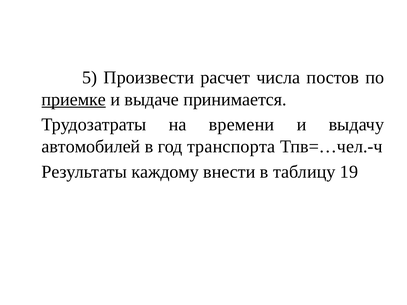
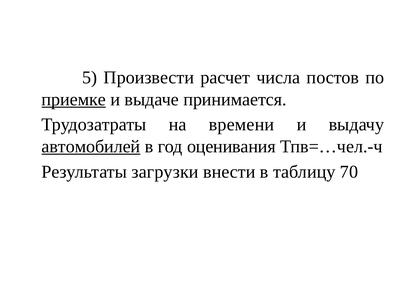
автомобилей underline: none -> present (91, 147)
транспорта: транспорта -> оценивания (231, 147)
каждому: каждому -> загрузки (165, 172)
19: 19 -> 70 (349, 172)
